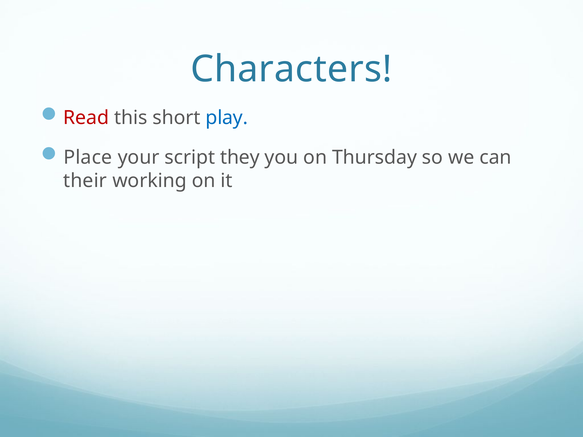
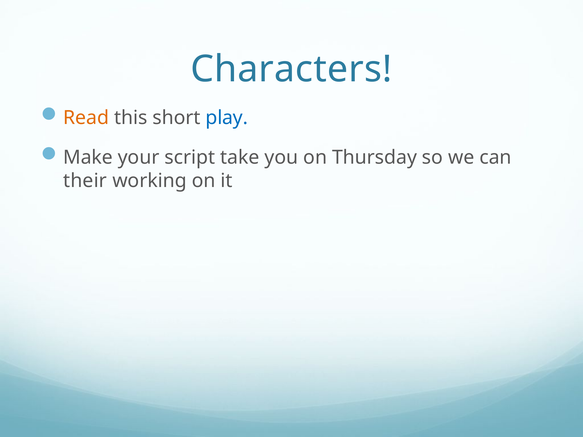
Read colour: red -> orange (86, 118)
Place: Place -> Make (88, 157)
they: they -> take (240, 157)
